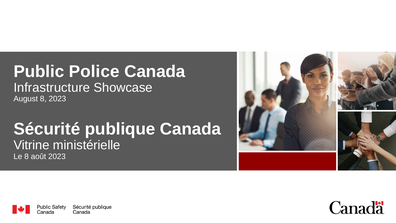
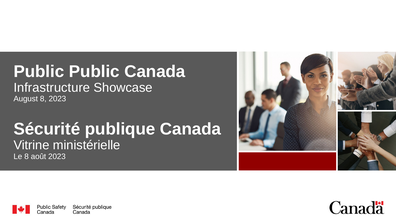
Public Police: Police -> Public (94, 72)
